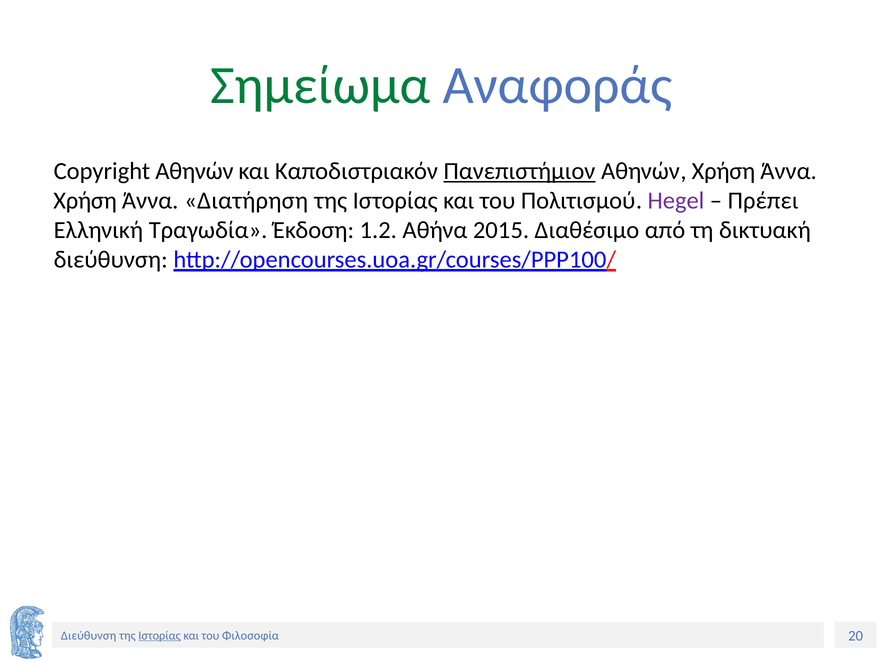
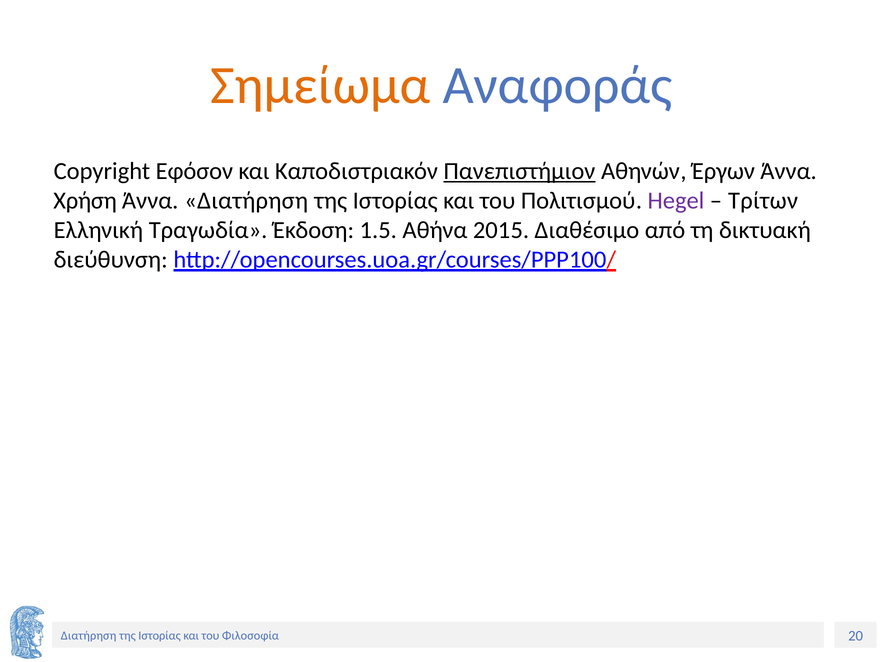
Σημείωμα colour: green -> orange (320, 85)
Copyright Αθηνών: Αθηνών -> Εφόσον (194, 171)
Αθηνών Χρήση: Χρήση -> Έργων (723, 171)
Πρέπει: Πρέπει -> Τρίτων (763, 201)
1.2: 1.2 -> 1.5 (378, 230)
Διεύθυνση: Διεύθυνση -> Διατήρηση (89, 636)
Ιστορίας underline: present -> none (159, 636)
